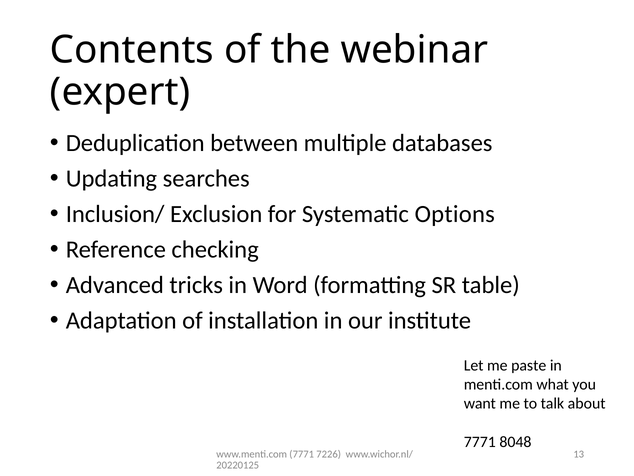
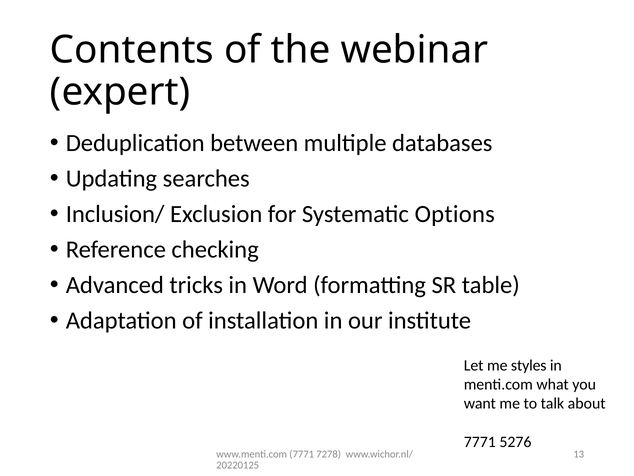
paste: paste -> styles (529, 365)
8048: 8048 -> 5276 (515, 441)
7226: 7226 -> 7278 (329, 454)
